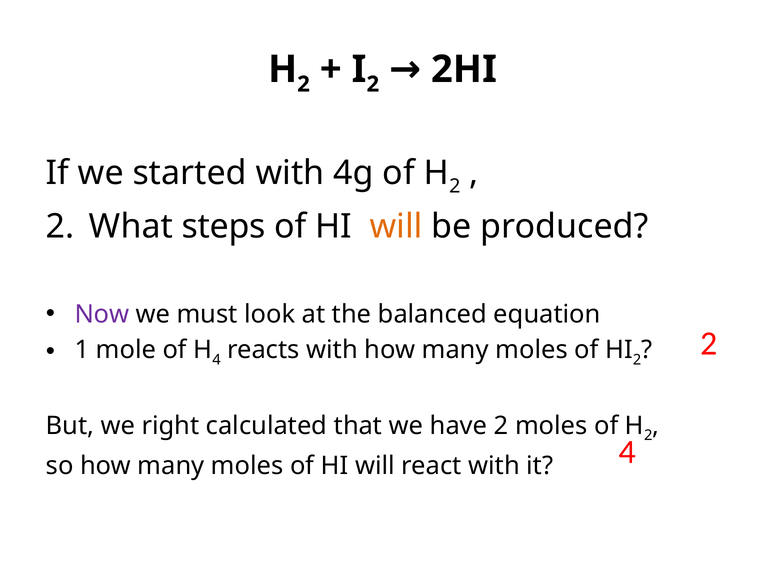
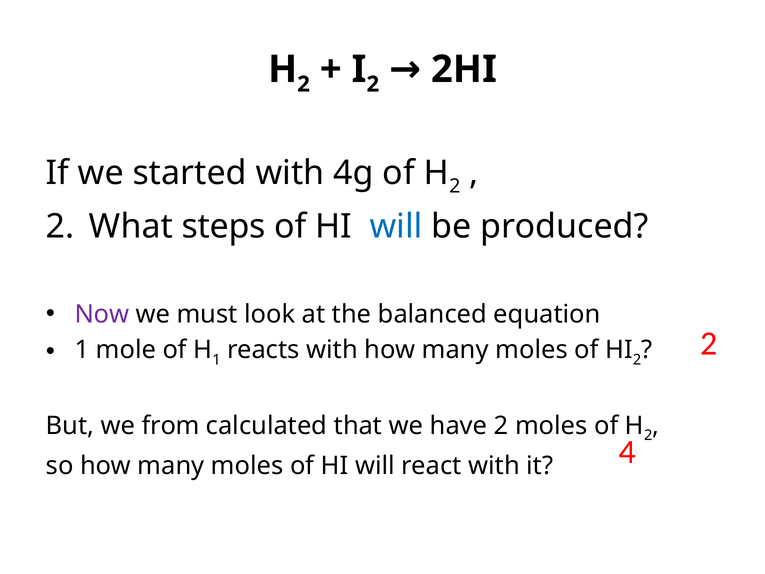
will colour: orange -> blue (396, 226)
4: 4 -> 1 (217, 360)
right: right -> from (171, 425)
